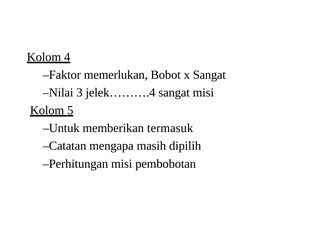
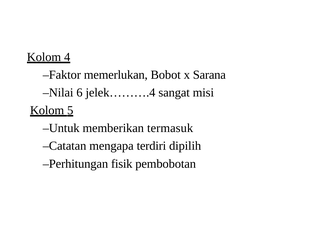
x Sangat: Sangat -> Sarana (209, 75)
3: 3 -> 6 (80, 92)
masih: masih -> terdiri (151, 146)
Perhitungan misi: misi -> fisik (122, 164)
